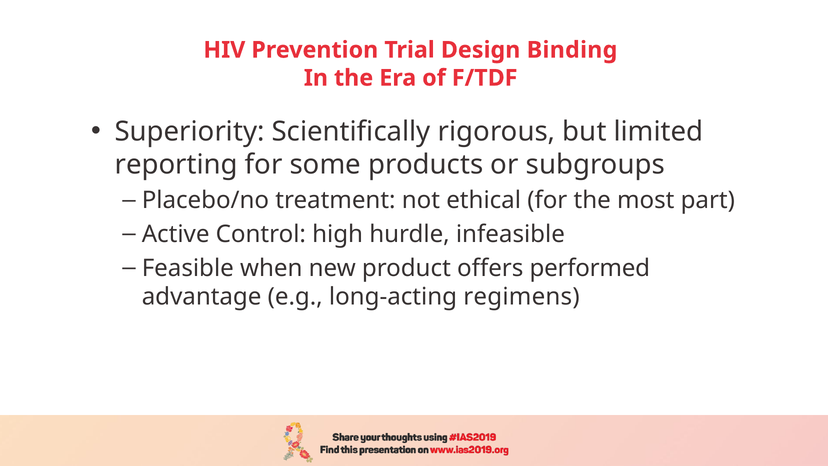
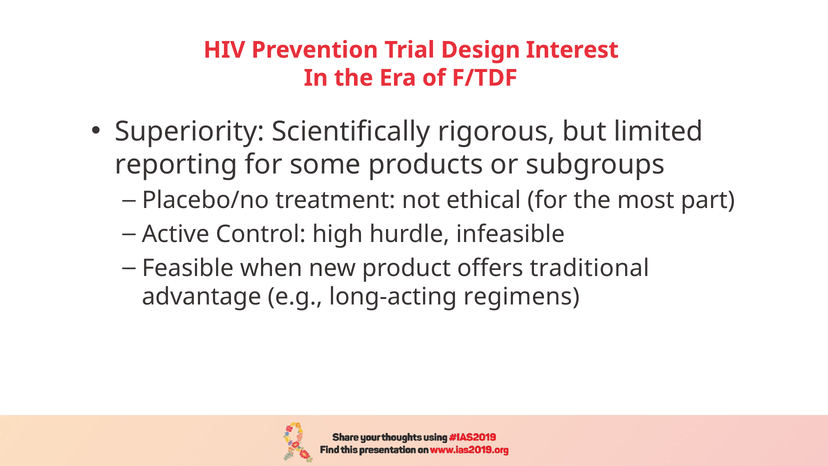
Binding: Binding -> Interest (572, 50)
performed: performed -> traditional (590, 268)
